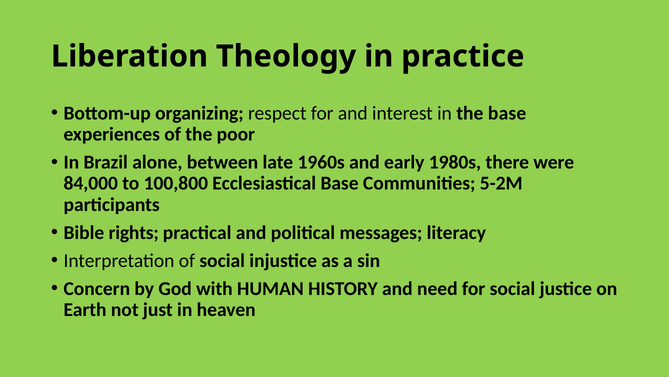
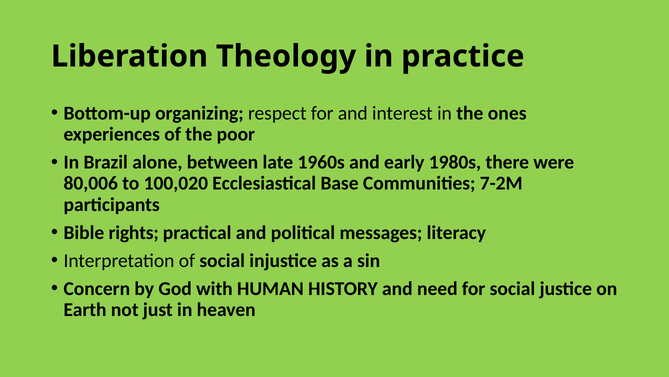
the base: base -> ones (507, 113)
84,000: 84,000 -> 80,006 (91, 183)
100,800: 100,800 -> 100,020 (176, 183)
5-2M: 5-2M -> 7-2M (501, 183)
